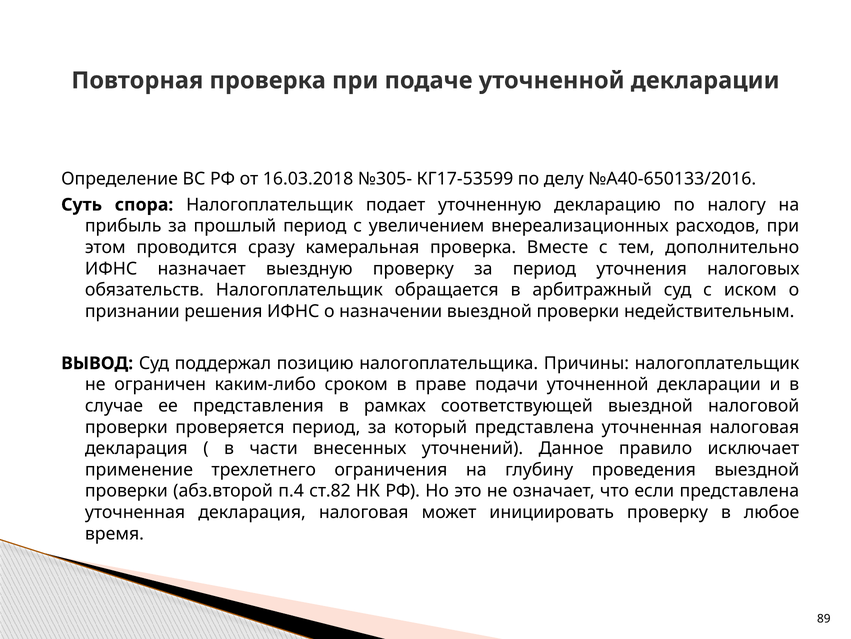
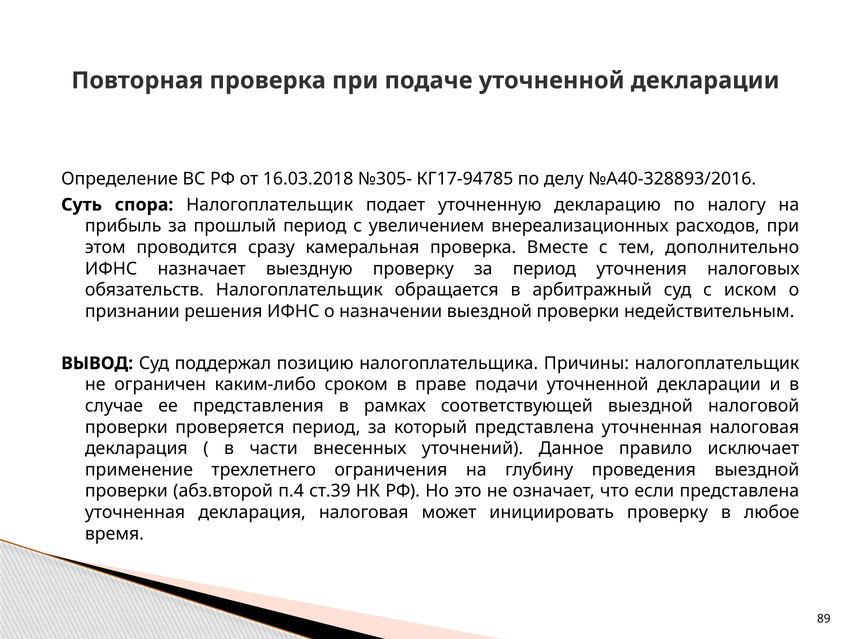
КГ17-53599: КГ17-53599 -> КГ17-94785 (465, 179)
№А40-650133/2016: №А40-650133/2016 -> №А40-328893/2016 (672, 179)
ст.82: ст.82 -> ст.39 (330, 491)
